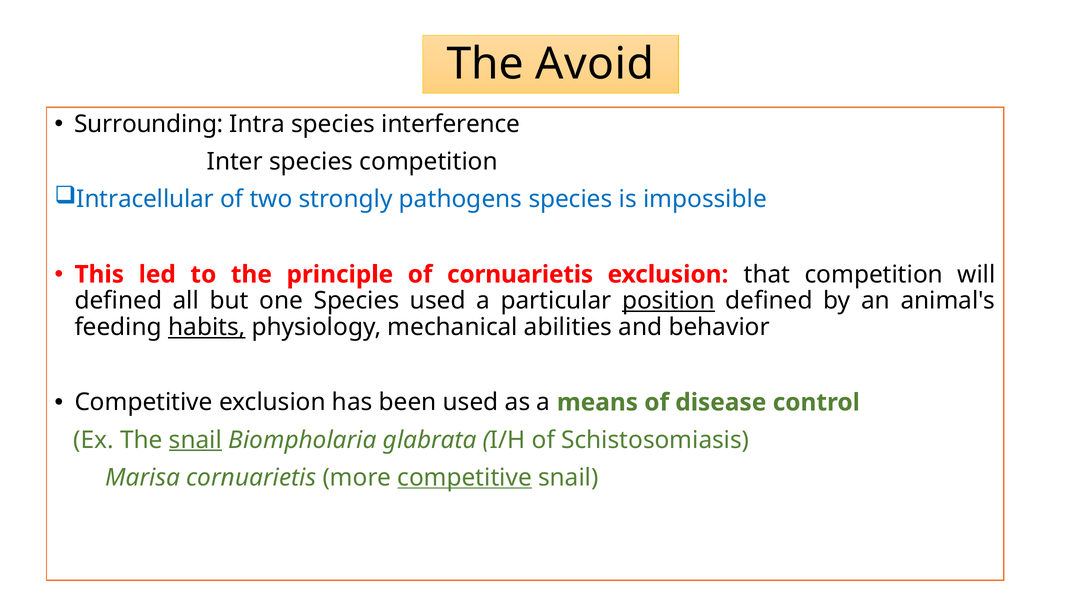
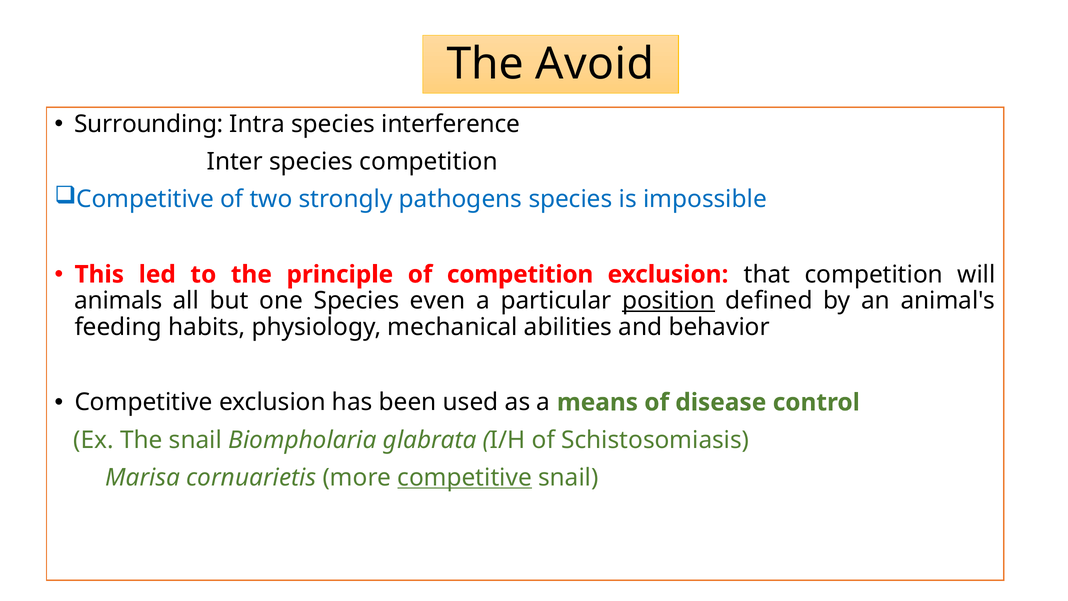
Intracellular: Intracellular -> Competitive (145, 199)
of cornuarietis: cornuarietis -> competition (520, 274)
defined: defined -> animals (118, 301)
Species used: used -> even (438, 301)
habits underline: present -> none (207, 327)
snail underline: present -> none (195, 440)
